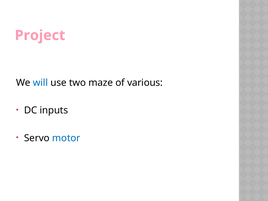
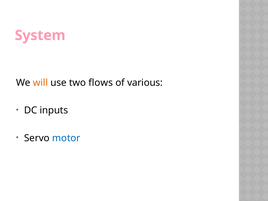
Project: Project -> System (40, 35)
will colour: blue -> orange (40, 83)
maze: maze -> flows (101, 83)
